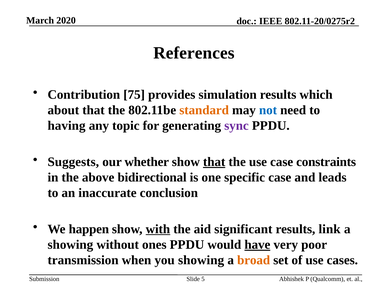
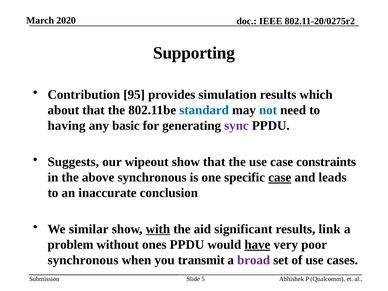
References: References -> Supporting (194, 53)
75: 75 -> 95 (134, 95)
standard colour: orange -> blue (204, 110)
topic: topic -> basic (126, 126)
whether: whether -> wipeout (147, 162)
that underline: present -> none (214, 162)
above bidirectional: bidirectional -> synchronous (152, 177)
case underline: none -> present (280, 177)
happen: happen -> similar (89, 229)
showing: showing -> problem (70, 245)
transmission: transmission -> synchronous (83, 260)
you showing: showing -> transmit (201, 260)
broad colour: orange -> purple (254, 260)
